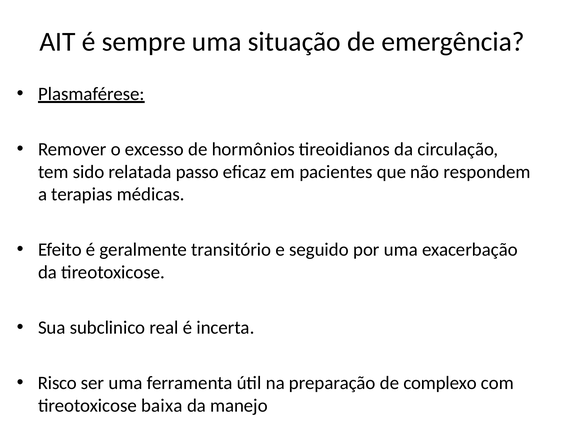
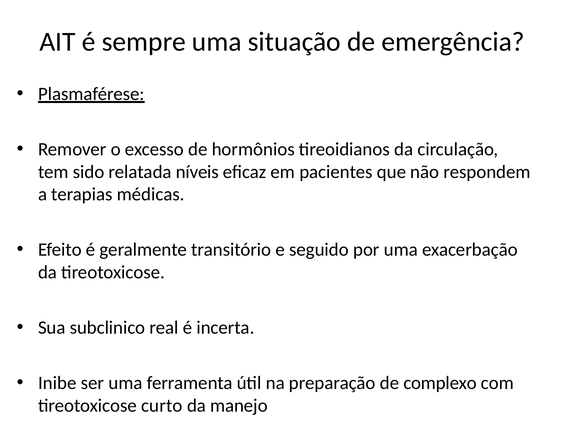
passo: passo -> níveis (197, 172)
Risco: Risco -> Inibe (57, 383)
baixa: baixa -> curto (162, 406)
